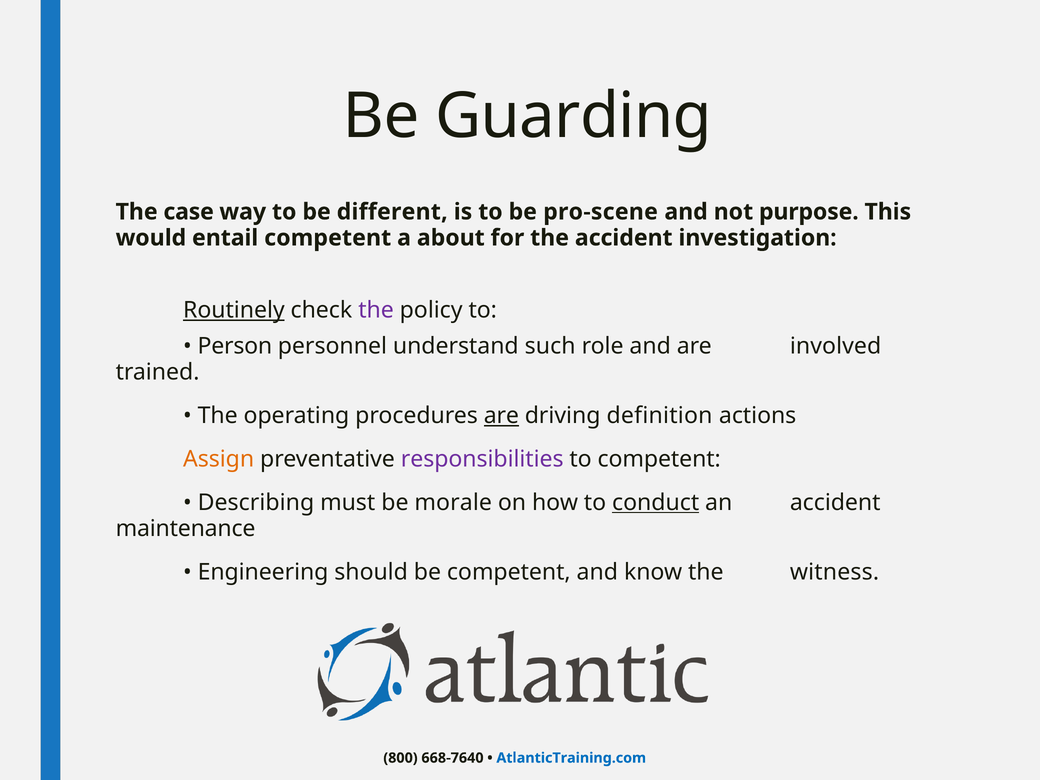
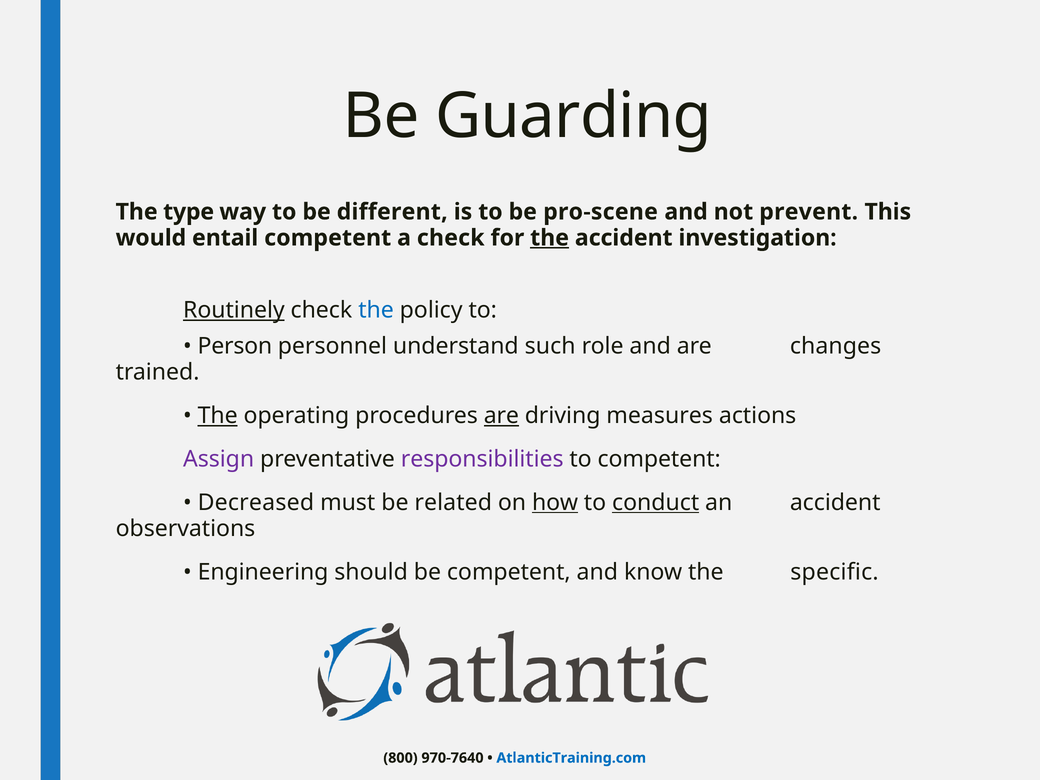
case: case -> type (189, 212)
purpose: purpose -> prevent (809, 212)
a about: about -> check (451, 238)
the underline: none -> present (550, 238)
the colour: purple -> blue (376, 310)
involved: involved -> changes (836, 346)
The underline: none -> present (218, 416)
definition: definition -> measures (660, 416)
Assign colour: orange -> purple (219, 459)
Describing: Describing -> Decreased (256, 503)
morale: morale -> related (453, 503)
how underline: none -> present (555, 503)
maintenance: maintenance -> observations (185, 529)
witness: witness -> specific (834, 572)
668-7640: 668-7640 -> 970-7640 (452, 758)
